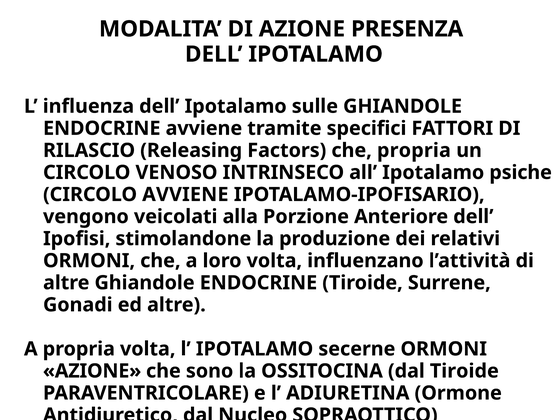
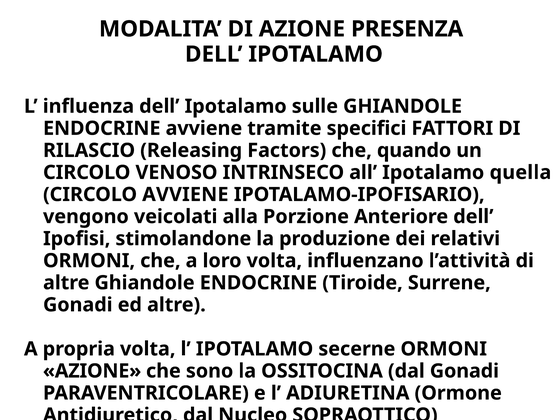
che propria: propria -> quando (414, 150)
psiche: psiche -> quella (520, 172)
dal Tiroide: Tiroide -> Gonadi (464, 371)
